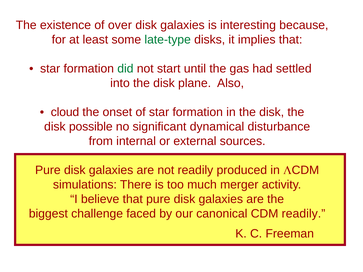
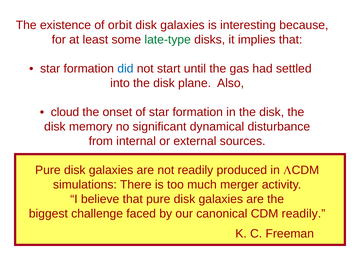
over: over -> orbit (120, 25)
did colour: green -> blue (125, 69)
possible: possible -> memory (91, 127)
